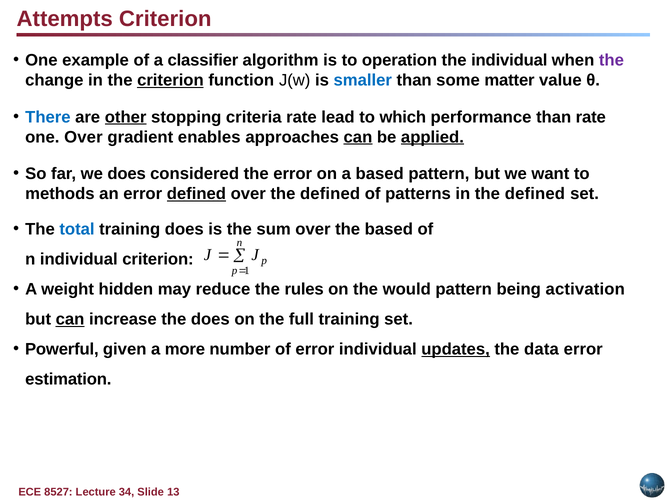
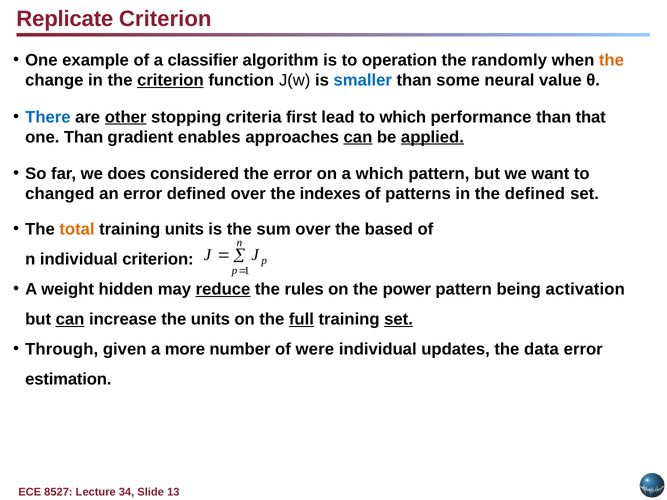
Attempts: Attempts -> Replicate (65, 19)
the individual: individual -> randomly (509, 60)
the colour: purple -> orange (611, 60)
matter: matter -> neural (509, 80)
criteria rate: rate -> first (302, 117)
than rate: rate -> that (591, 117)
one Over: Over -> Than (84, 137)
a based: based -> which (380, 174)
methods: methods -> changed (60, 194)
defined underline: present -> none (196, 194)
over the defined: defined -> indexes (330, 194)
total colour: blue -> orange (77, 229)
training does: does -> units (184, 229)
reduce underline: none -> present (223, 289)
would: would -> power (407, 289)
the does: does -> units (210, 319)
full underline: none -> present (301, 319)
set underline: none -> present (399, 319)
Powerful: Powerful -> Through (62, 349)
of error: error -> were (315, 349)
updates underline: present -> none (456, 349)
